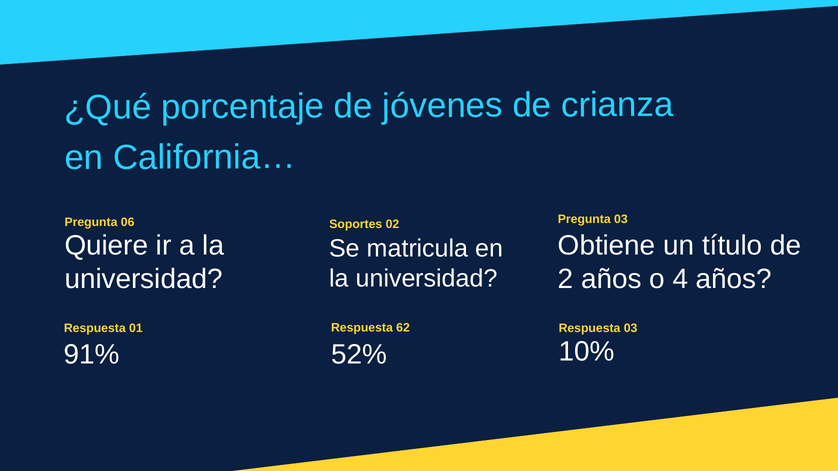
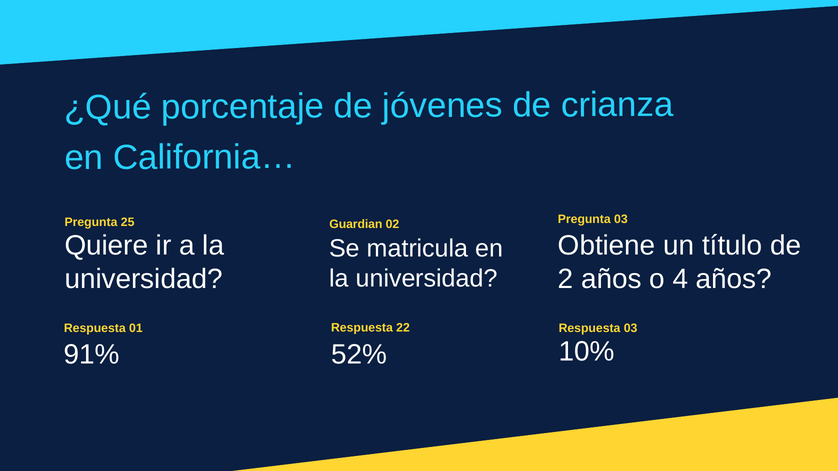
06: 06 -> 25 (128, 223)
Soportes: Soportes -> Guardian (356, 224)
62: 62 -> 22 (403, 328)
